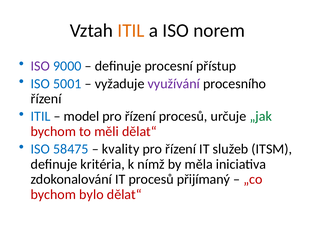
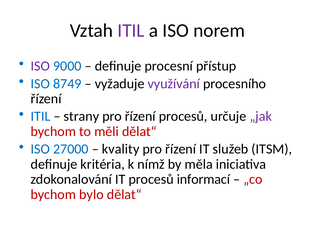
ITIL colour: orange -> purple (131, 30)
5001: 5001 -> 8749 (67, 84)
model: model -> strany (81, 117)
„jak colour: green -> purple (261, 117)
58475: 58475 -> 27000 (71, 149)
přijímaný: přijímaný -> informací (203, 180)
